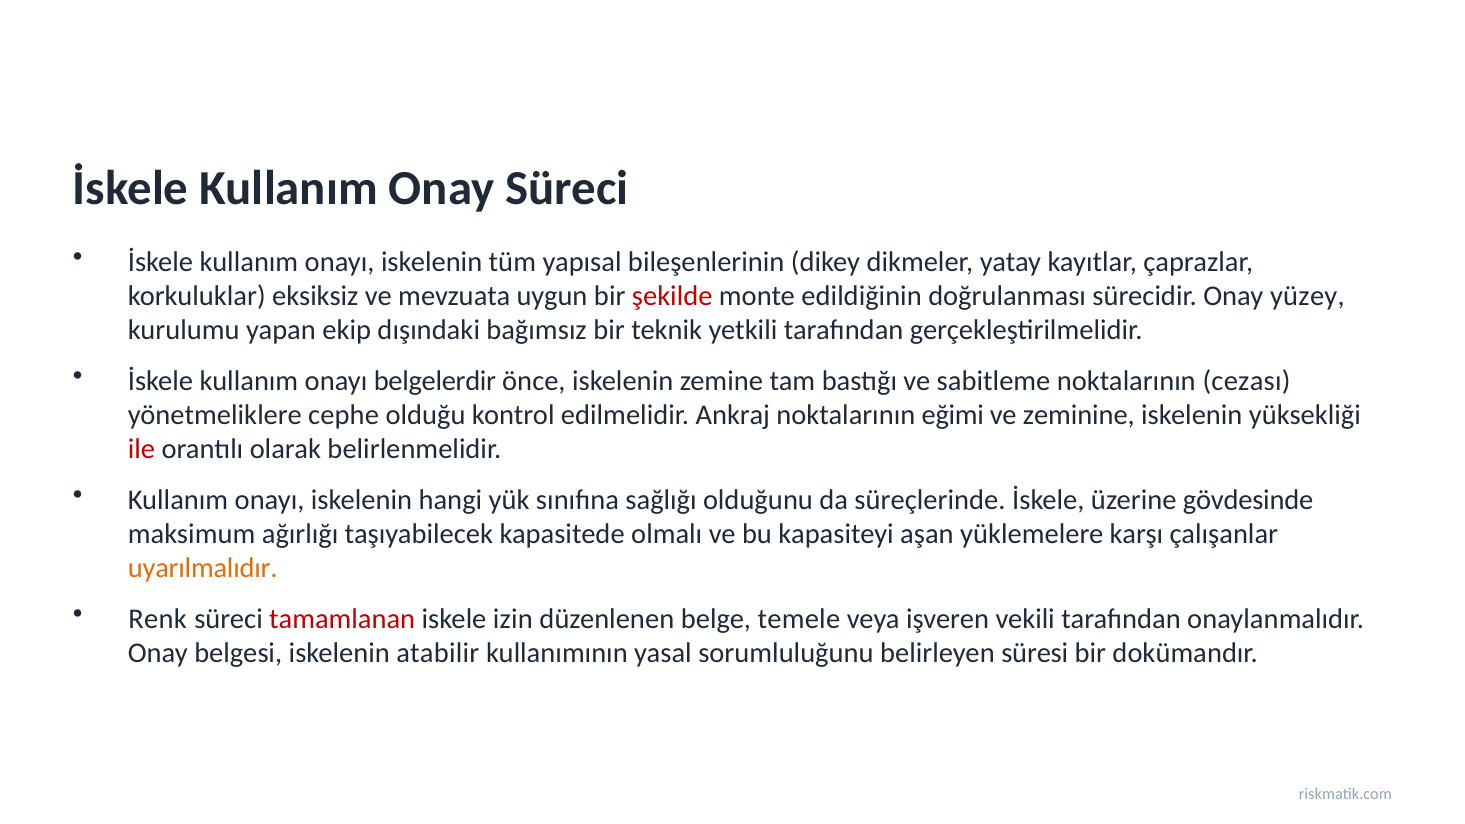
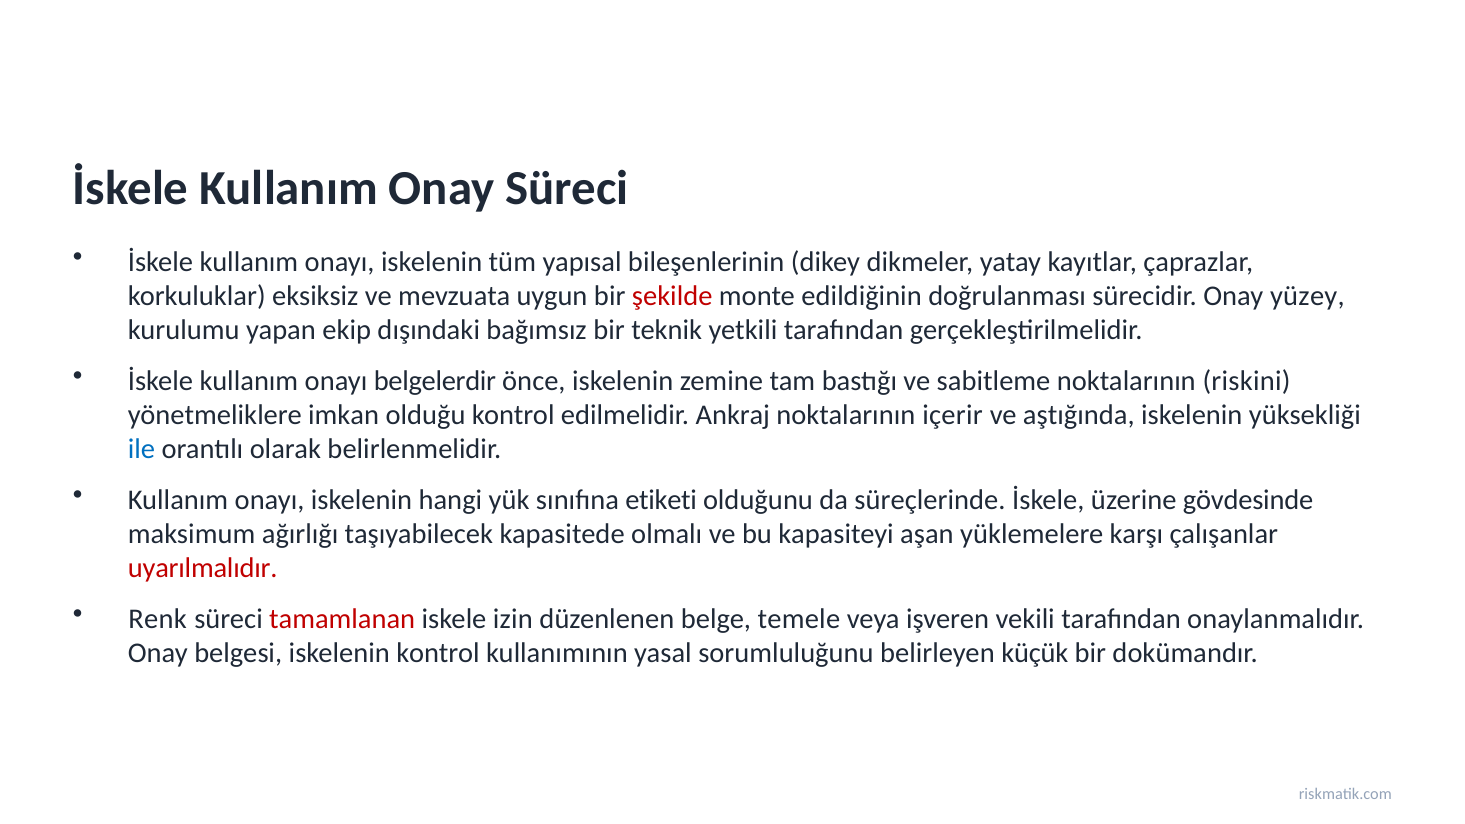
cezası: cezası -> riskini (1247, 381)
cephe: cephe -> imkan (344, 415)
eğimi: eğimi -> içerir (953, 415)
zeminine: zeminine -> aştığında (1079, 415)
ile colour: red -> blue (141, 449)
sağlığı: sağlığı -> etiketi (661, 500)
uyarılmalıdır colour: orange -> red (203, 568)
iskelenin atabilir: atabilir -> kontrol (438, 653)
süresi: süresi -> küçük (1035, 653)
